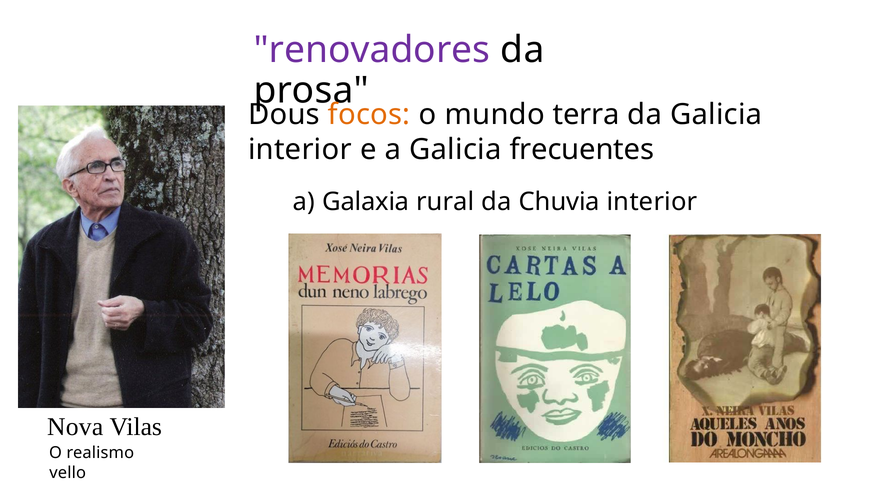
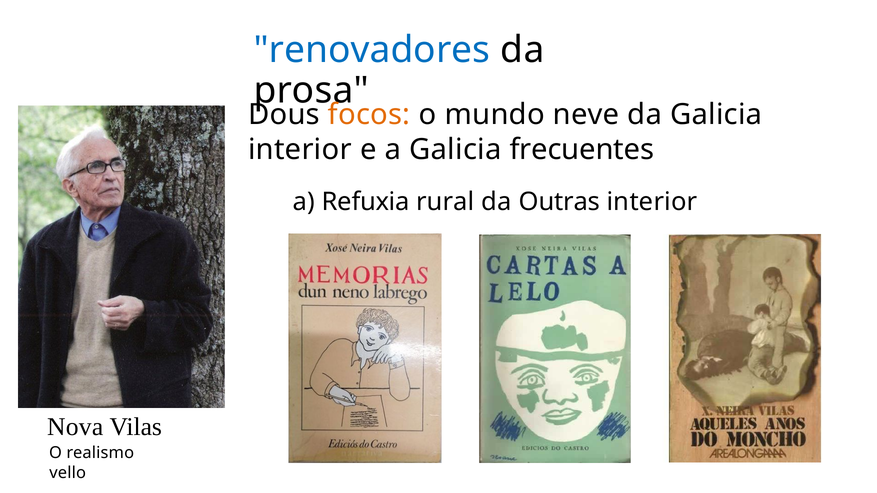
renovadores colour: purple -> blue (372, 50)
terra: terra -> neve (586, 115)
Galaxia: Galaxia -> Refuxia (366, 202)
Chuvia: Chuvia -> Outras (559, 202)
